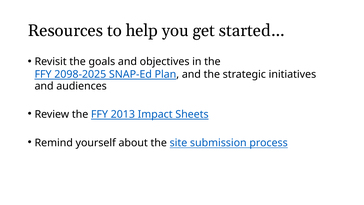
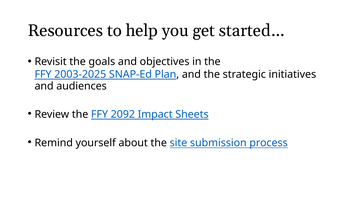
2098-2025: 2098-2025 -> 2003-2025 (80, 74)
2013: 2013 -> 2092 (123, 114)
